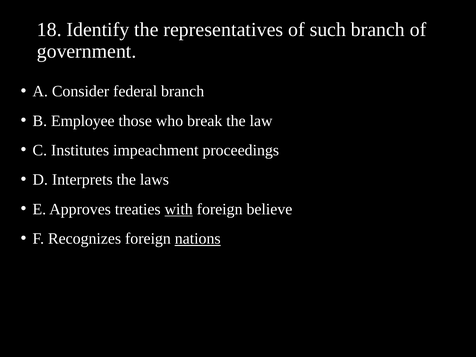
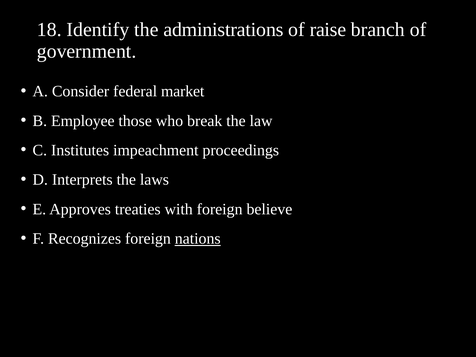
representatives: representatives -> administrations (223, 30)
such: such -> raise (328, 30)
federal branch: branch -> market (183, 91)
with underline: present -> none (179, 209)
